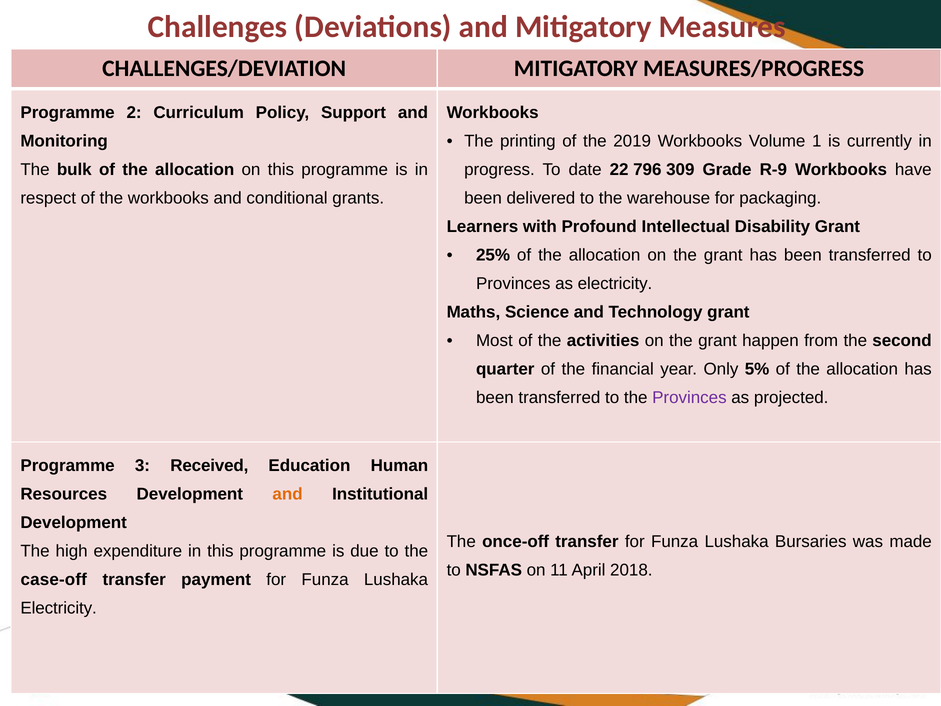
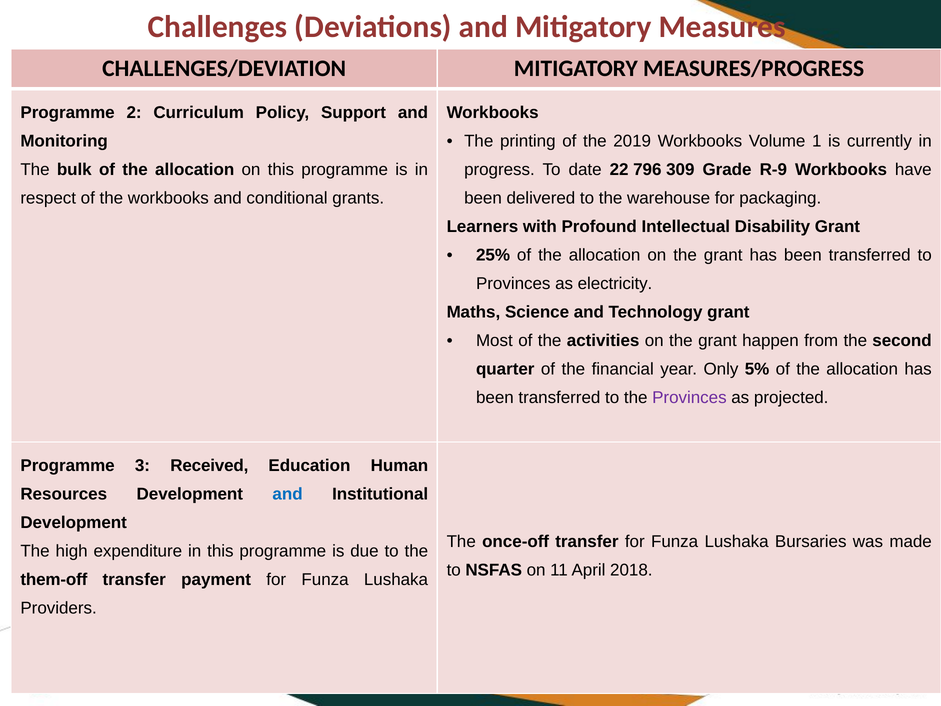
and colour: orange -> blue (288, 494)
case-off: case-off -> them-off (54, 580)
Electricity: Electricity -> Providers (59, 608)
